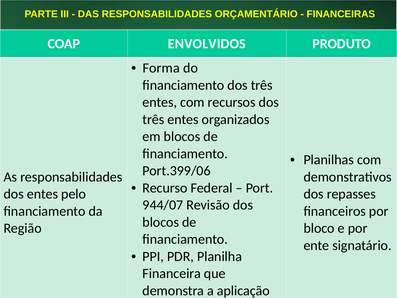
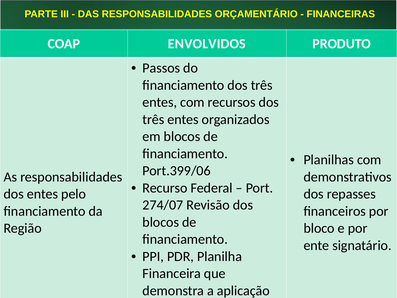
Forma: Forma -> Passos (161, 68)
944/07: 944/07 -> 274/07 (163, 205)
